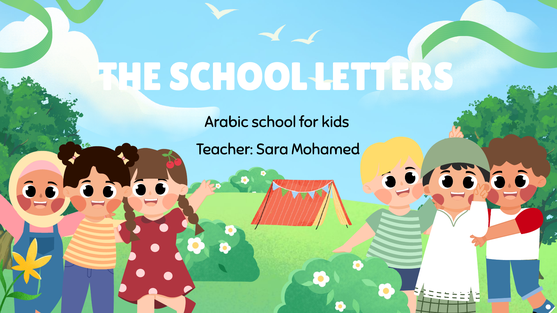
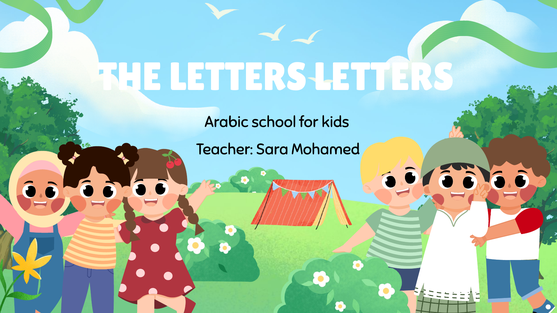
THE SCHOOL: SCHOOL -> LETTERS (238, 77)
